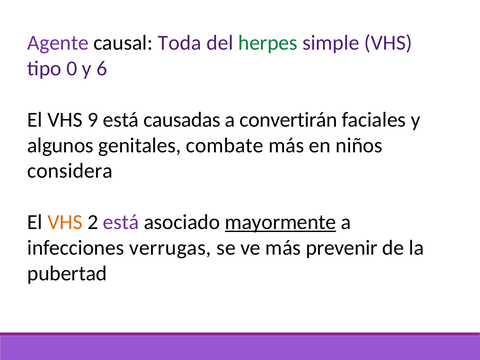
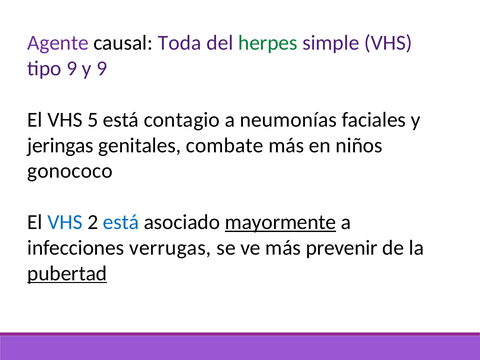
tipo 0: 0 -> 9 (72, 68)
y 6: 6 -> 9 (102, 68)
9: 9 -> 5 (93, 120)
causadas: causadas -> contagio (182, 120)
convertirán: convertirán -> neumonías (288, 120)
algunos: algunos -> jeringas (60, 145)
considera: considera -> gonococo (70, 171)
VHS colour: orange -> blue (65, 222)
está colour: purple -> blue (121, 222)
pubertad underline: none -> present (67, 273)
